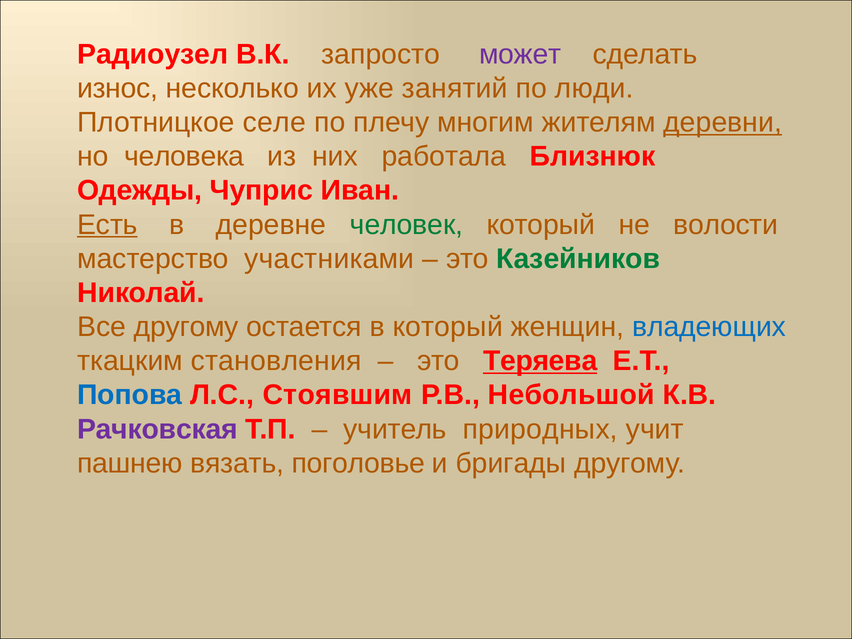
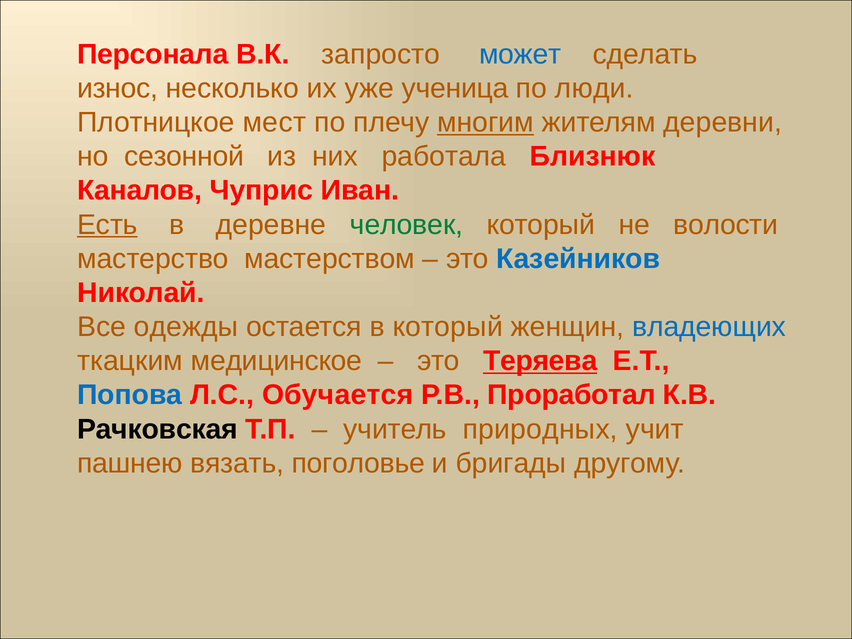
Радиоузел: Радиоузел -> Персонала (153, 54)
может colour: purple -> blue (520, 54)
занятий: занятий -> ученица (455, 88)
селе: селе -> мест (274, 122)
многим underline: none -> present (486, 122)
деревни underline: present -> none (723, 122)
человека: человека -> сезонной (184, 156)
Одежды: Одежды -> Каналов (140, 191)
участниками: участниками -> мастерством (330, 259)
Казейников colour: green -> blue (578, 259)
Все другому: другому -> одежды (186, 327)
становления: становления -> медицинское (276, 361)
Стоявшим: Стоявшим -> Обучается (338, 395)
Небольшой: Небольшой -> Проработал (571, 395)
Рачковская colour: purple -> black (157, 429)
